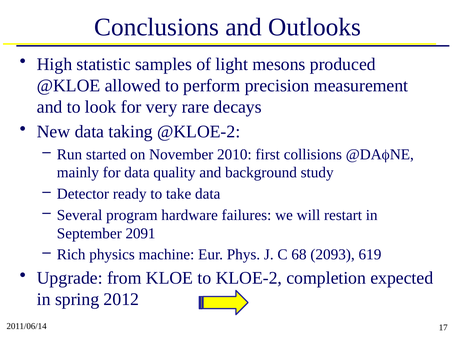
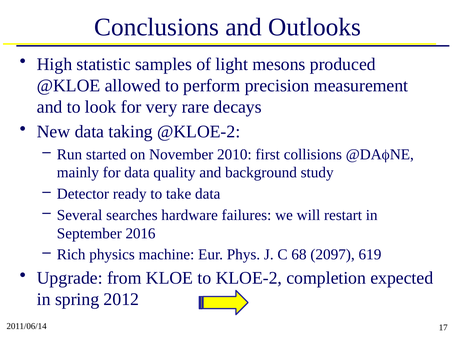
program: program -> searches (132, 215)
2091: 2091 -> 2016 (141, 233)
2093: 2093 -> 2097 (333, 255)
